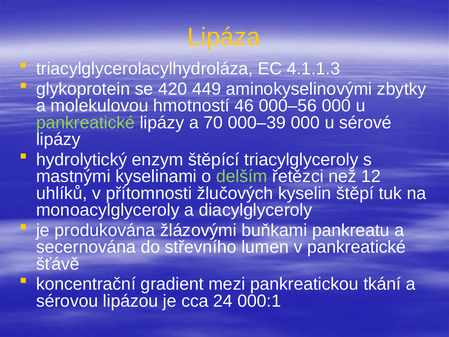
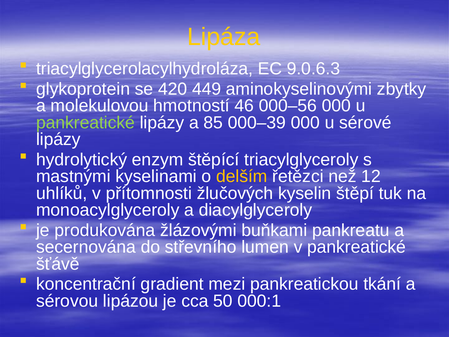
4.1.1.3: 4.1.1.3 -> 9.0.6.3 (313, 69)
70: 70 -> 85 (213, 123)
delším colour: light green -> yellow (242, 176)
24: 24 -> 50 (223, 301)
